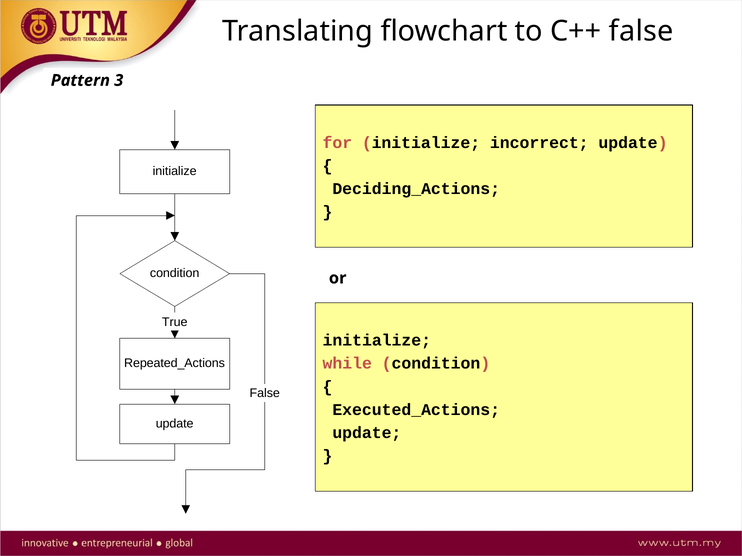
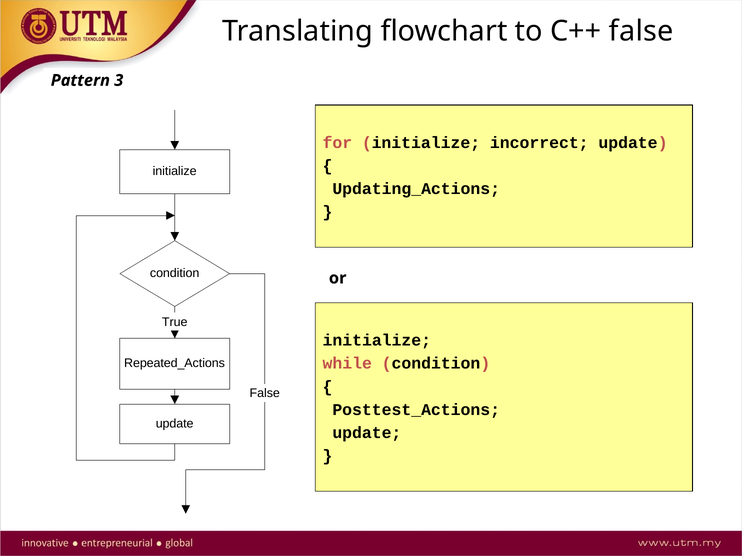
Deciding_Actions: Deciding_Actions -> Updating_Actions (416, 189)
Executed_Actions: Executed_Actions -> Posttest_Actions (416, 410)
